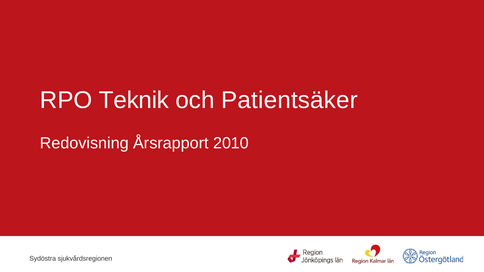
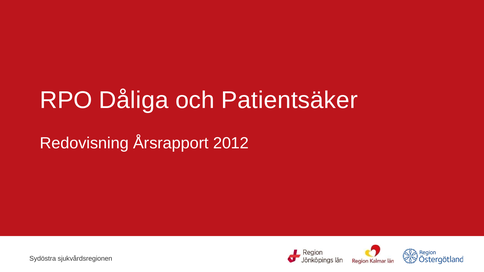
Teknik: Teknik -> Dåliga (134, 100)
2010: 2010 -> 2012 (231, 143)
